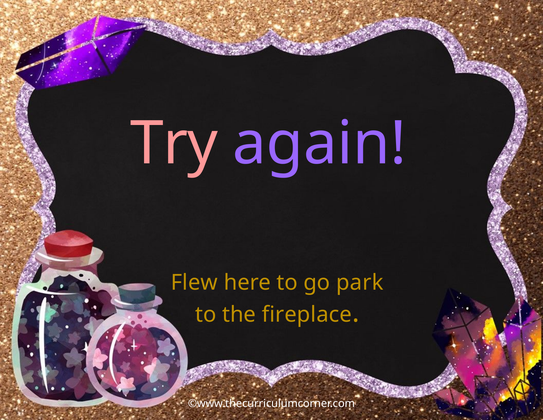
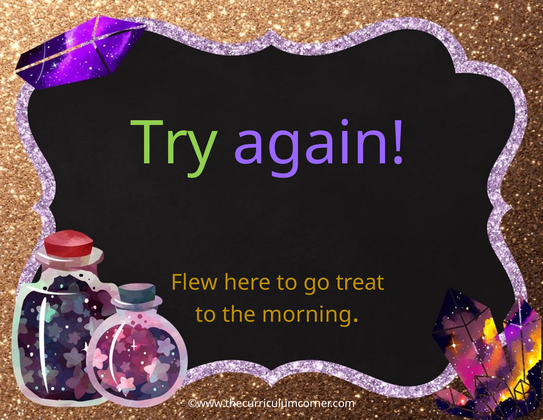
Try colour: pink -> light green (174, 144)
park: park -> treat (360, 282)
fireplace: fireplace -> morning (307, 314)
